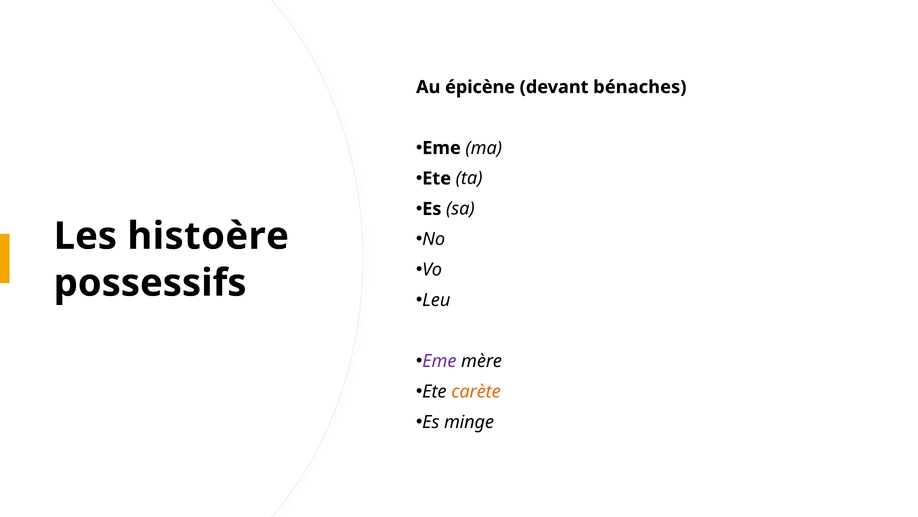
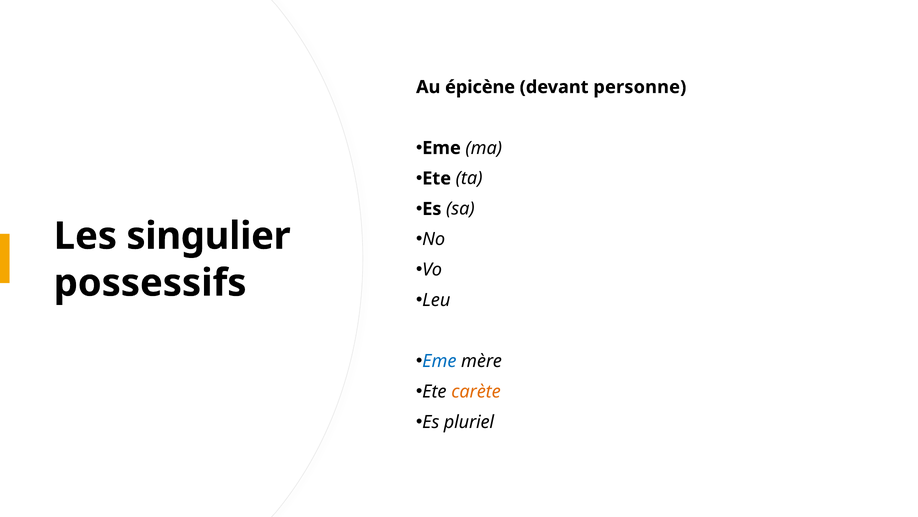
bénaches: bénaches -> personne (640, 87)
histoère: histoère -> singulier (209, 236)
Eme colour: purple -> blue (439, 361)
minge: minge -> pluriel (469, 422)
